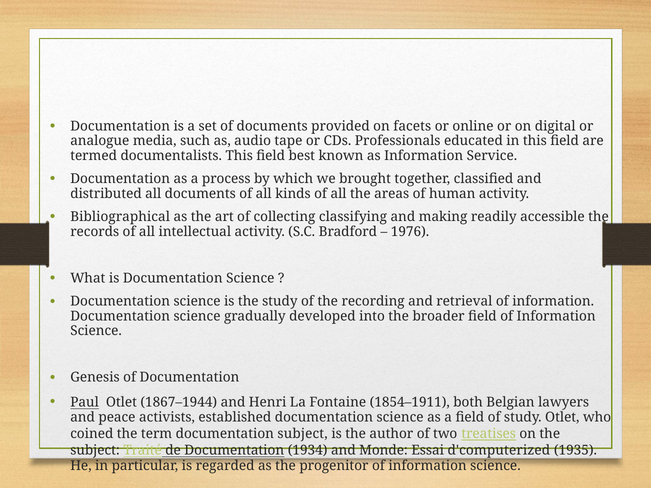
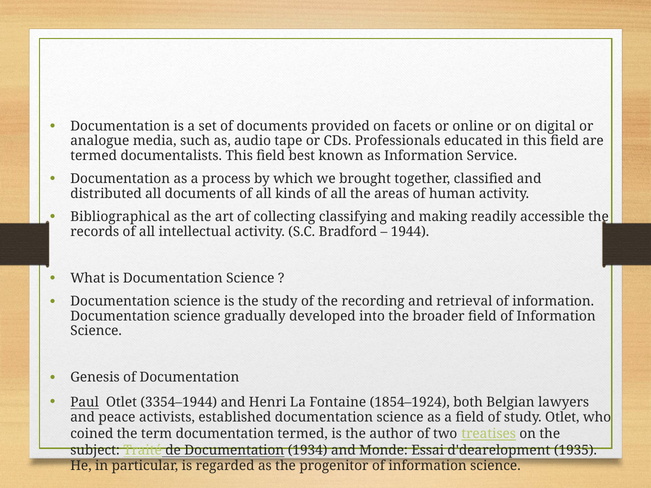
1976: 1976 -> 1944 (410, 232)
1867–1944: 1867–1944 -> 3354–1944 (179, 403)
1854–1911: 1854–1911 -> 1854–1924 (410, 403)
documentation subject: subject -> termed (303, 434)
d'computerized: d'computerized -> d'dearelopment (499, 451)
